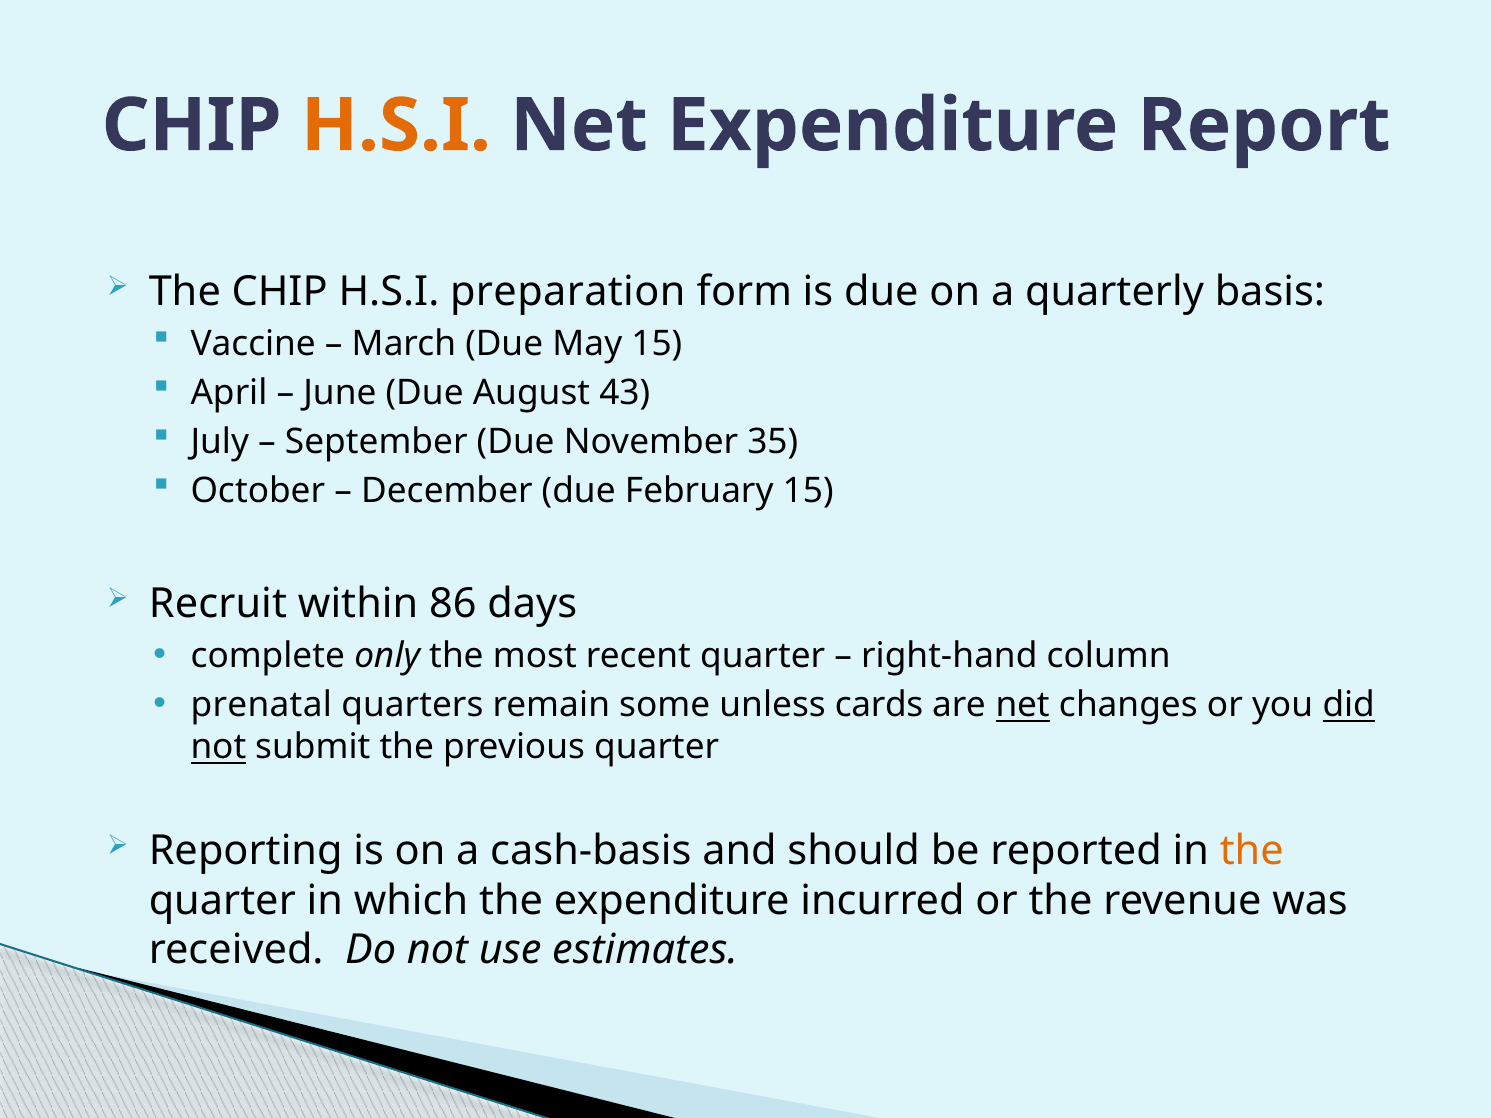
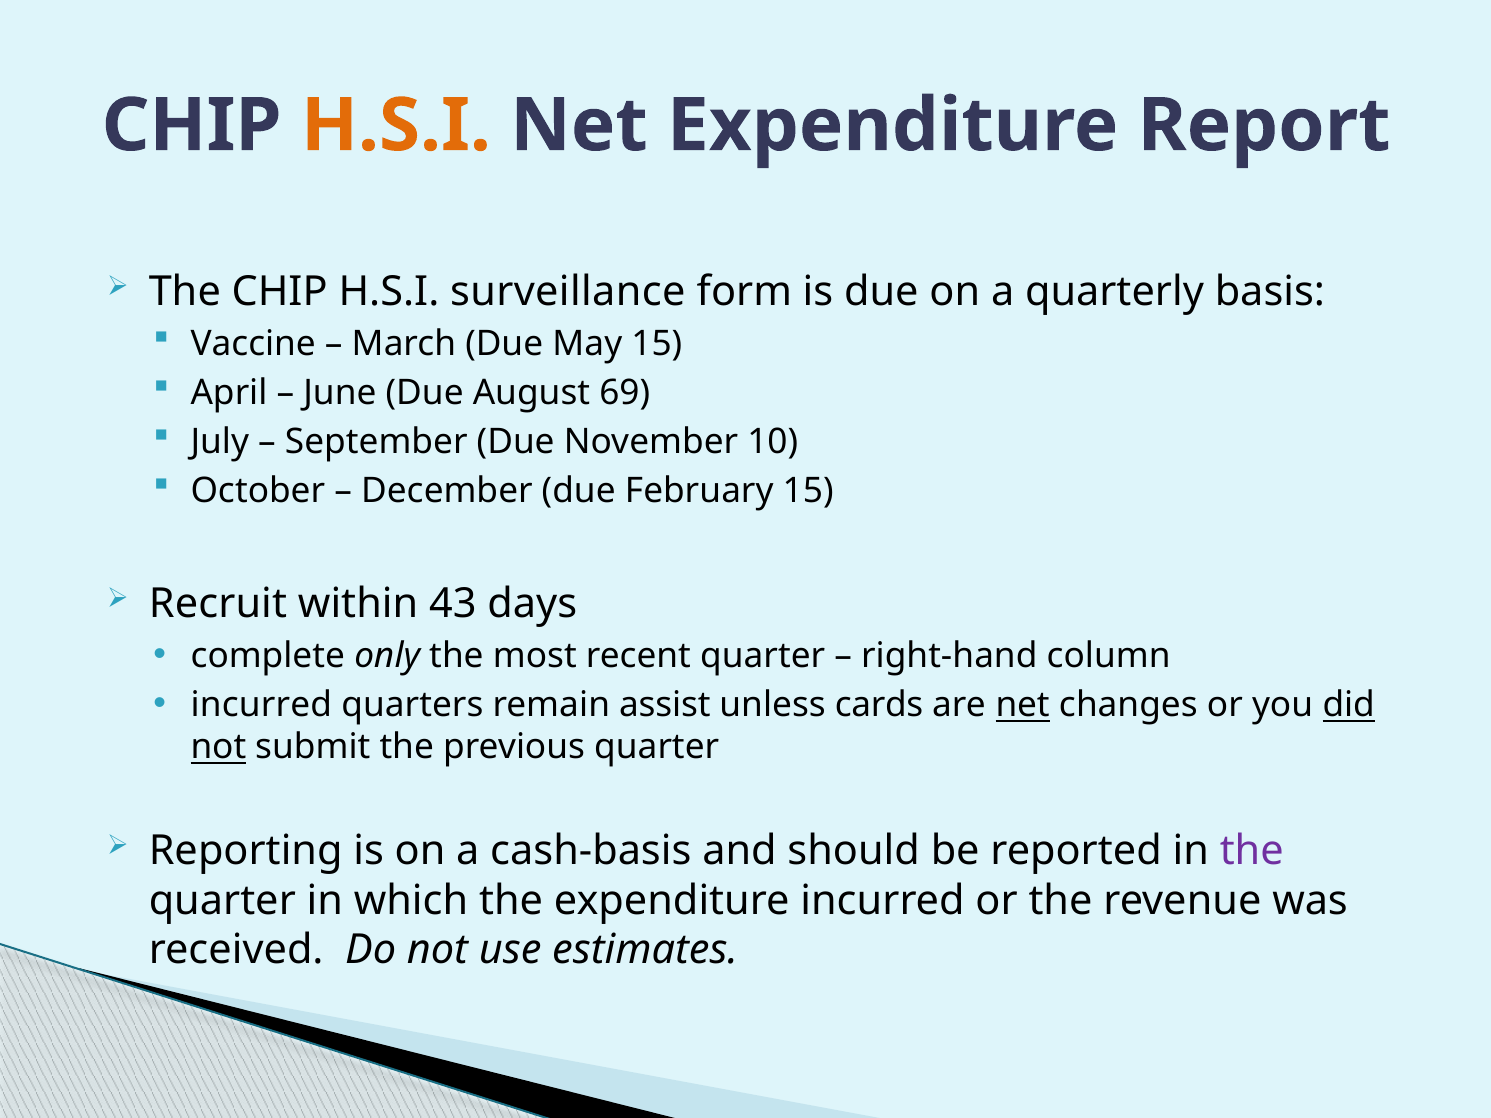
preparation: preparation -> surveillance (568, 292)
43: 43 -> 69 (625, 393)
35: 35 -> 10 (773, 442)
86: 86 -> 43 (453, 604)
prenatal: prenatal -> incurred (261, 705)
some: some -> assist (665, 705)
the colour: orange -> purple (1252, 851)
